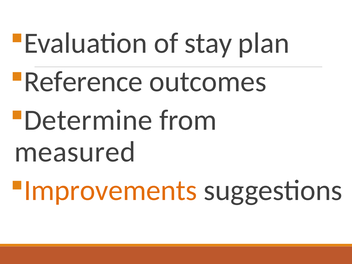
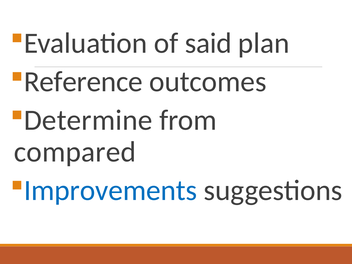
stay: stay -> said (208, 43)
measured: measured -> compared (75, 152)
Improvements colour: orange -> blue (110, 190)
